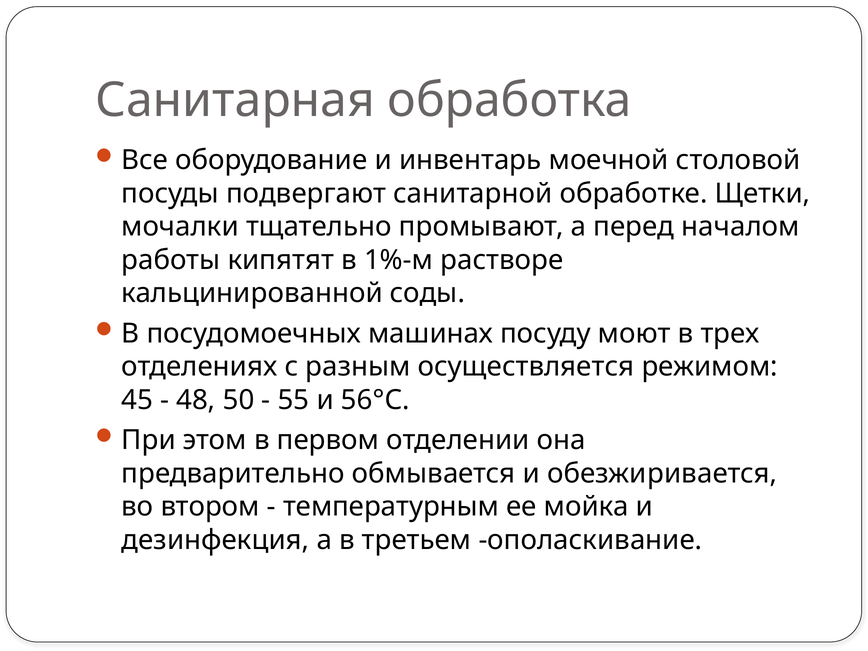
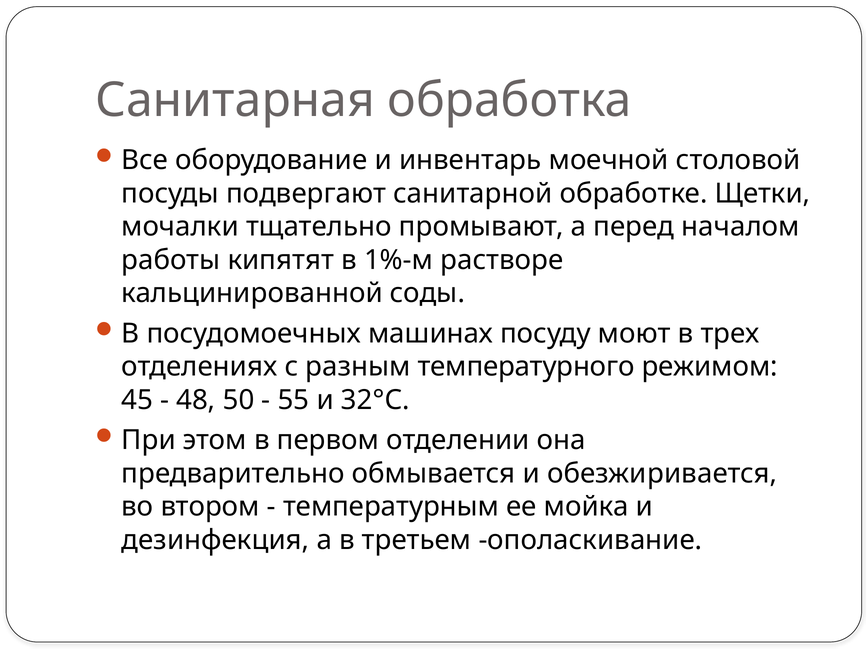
осуществляется: осуществляется -> температурного (526, 367)
56°С: 56°С -> 32°С (375, 400)
